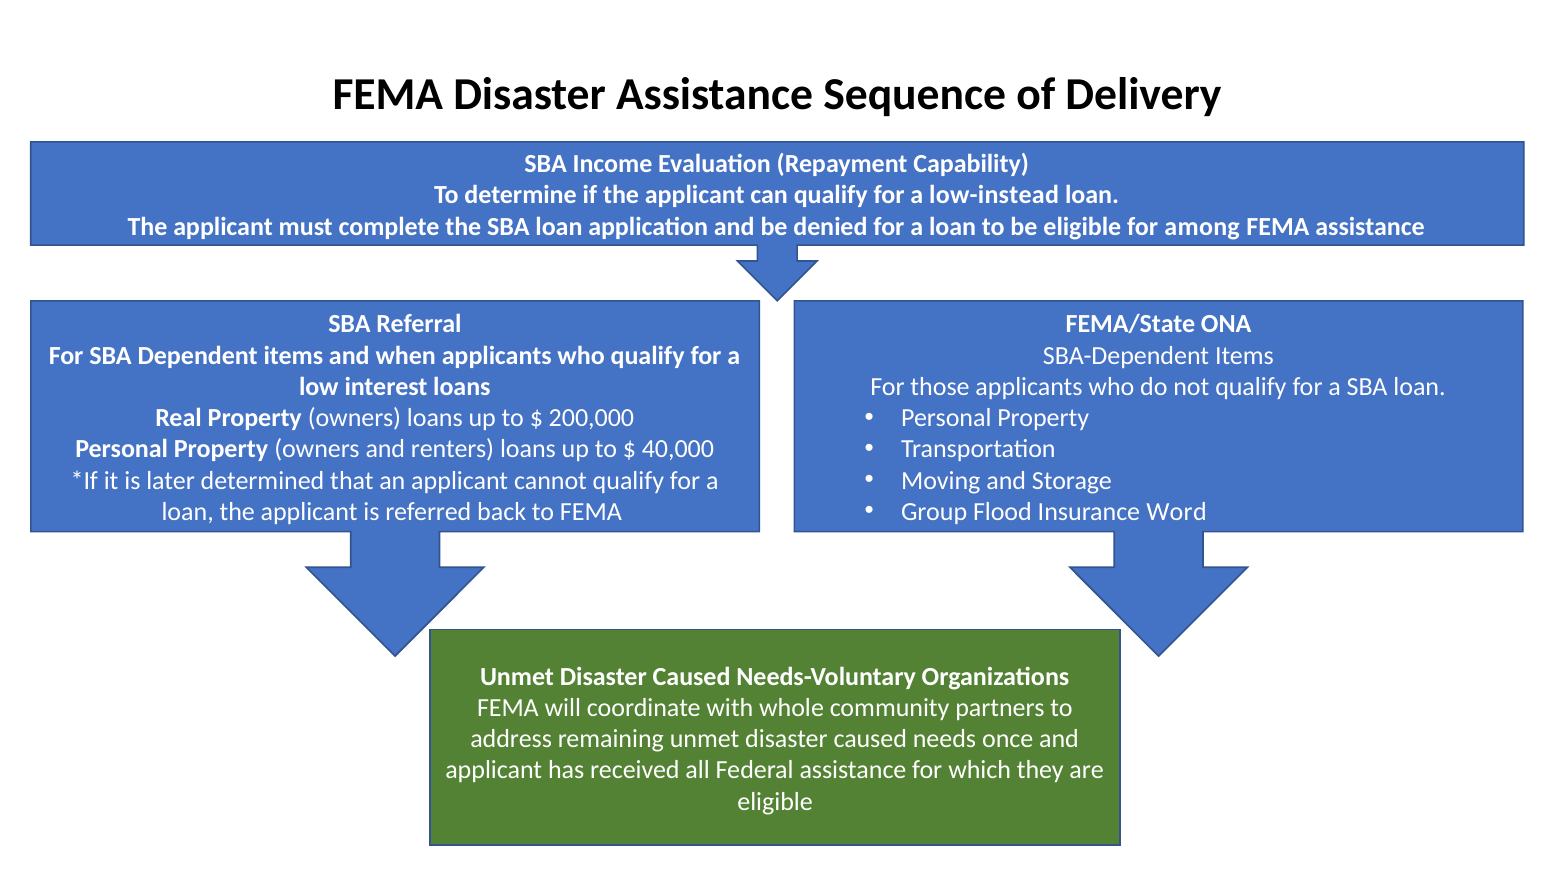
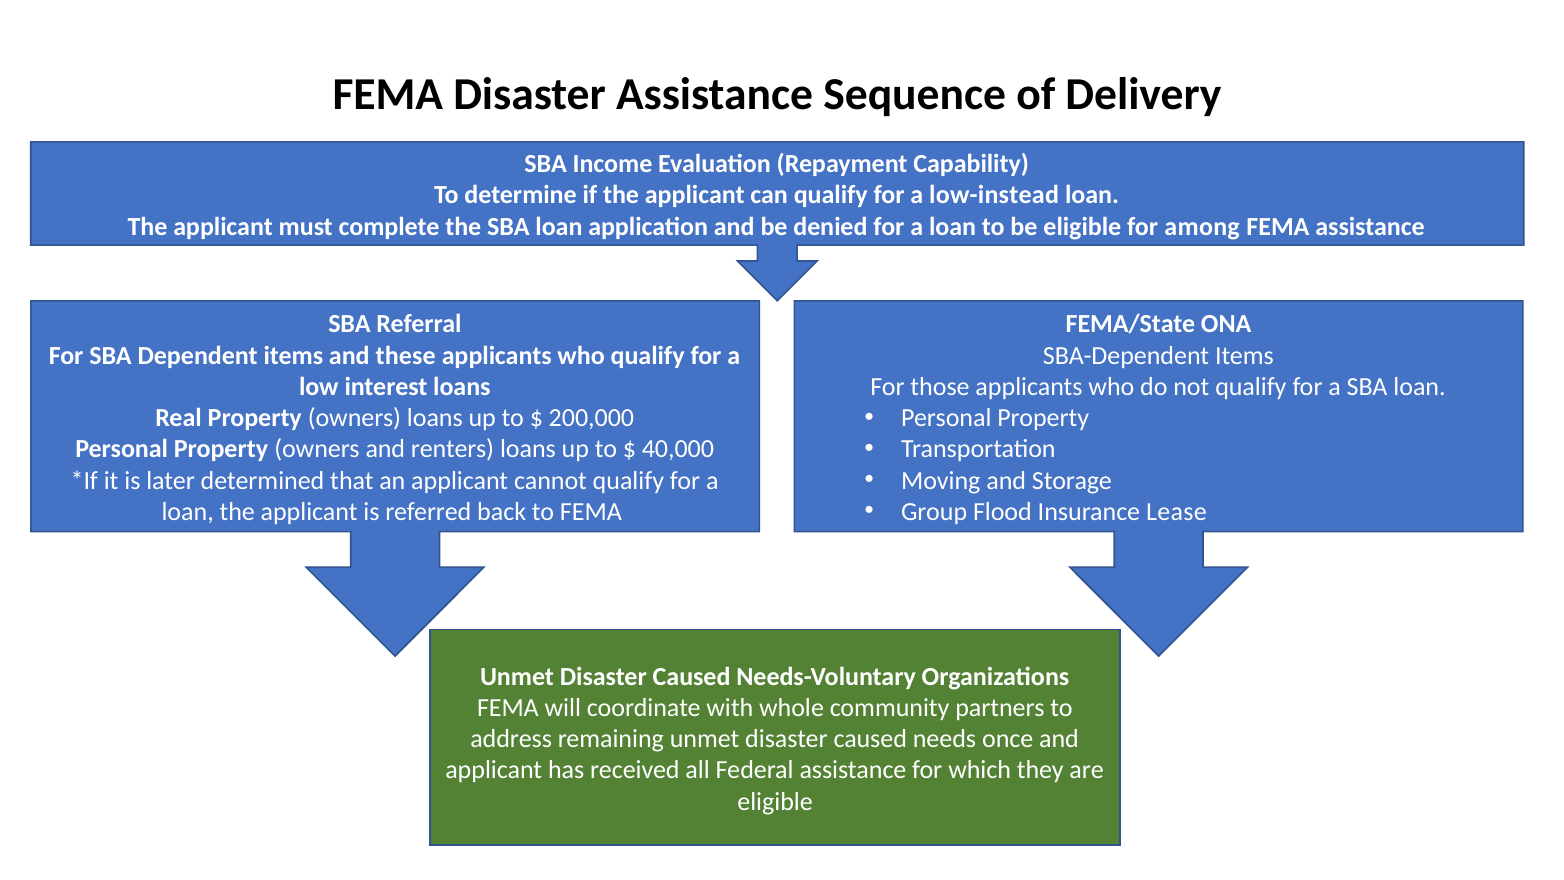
when: when -> these (406, 355)
Word: Word -> Lease (1177, 512)
